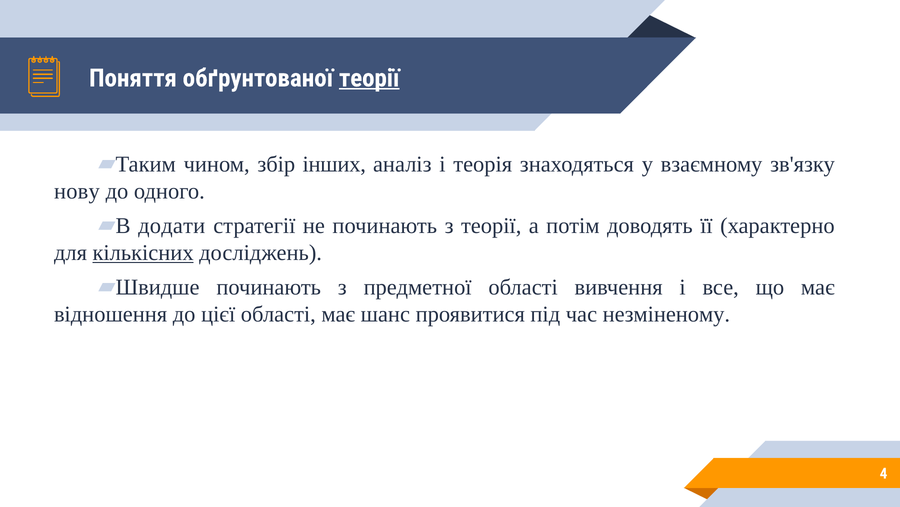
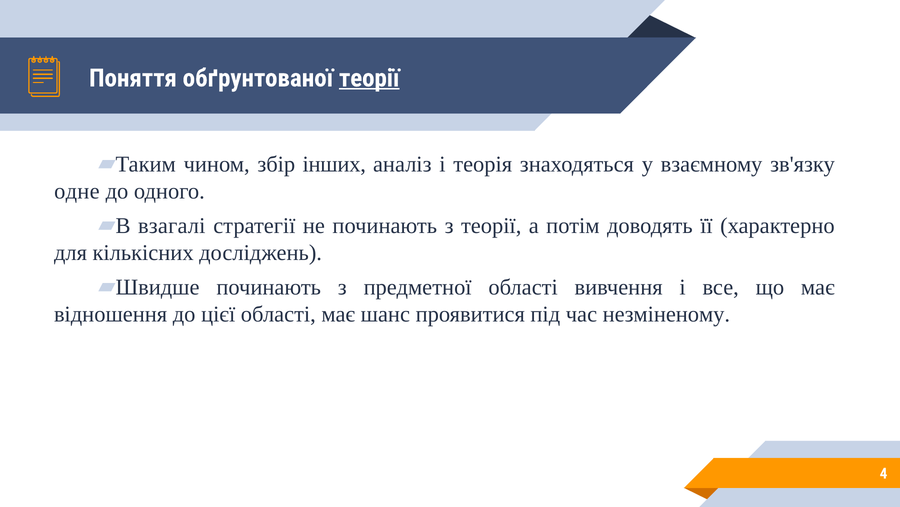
нову: нову -> одне (77, 191)
додати: додати -> взагалі (172, 225)
кількісних underline: present -> none (143, 252)
